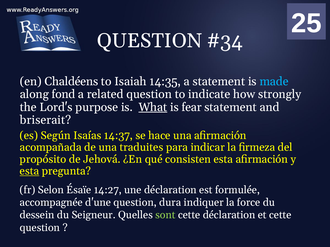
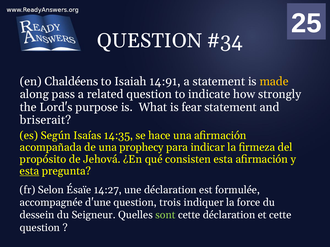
14:35: 14:35 -> 14:91 (165, 82)
made colour: light blue -> yellow (274, 82)
fond: fond -> pass (63, 94)
What underline: present -> none (153, 107)
14:37: 14:37 -> 14:35 (118, 136)
traduites: traduites -> prophecy (141, 148)
dura: dura -> trois (170, 203)
